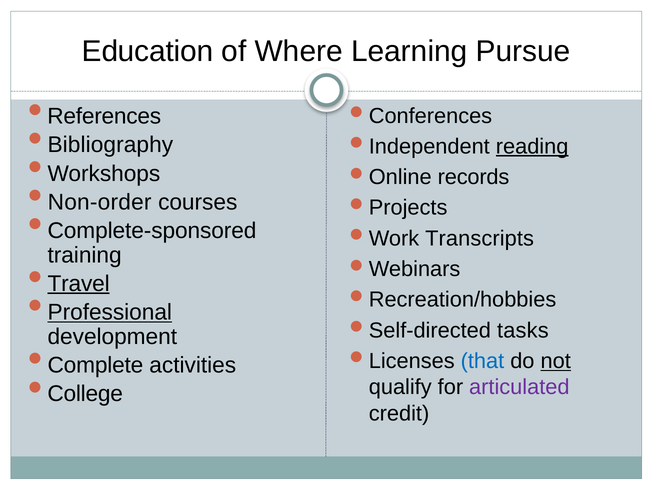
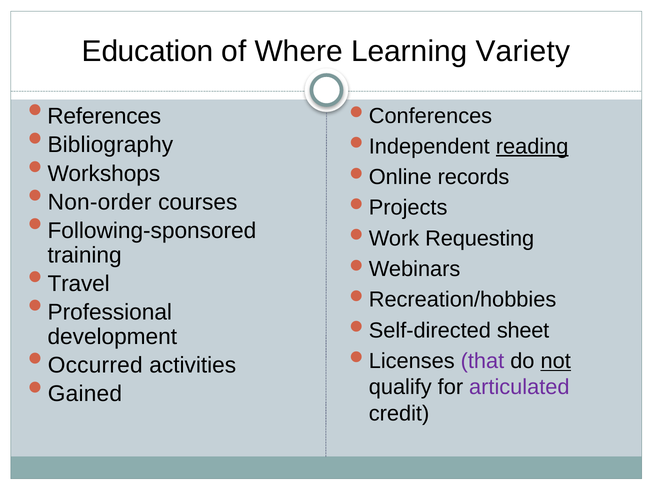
Pursue: Pursue -> Variety (523, 51)
Complete-sponsored: Complete-sponsored -> Following-sponsored (152, 231)
Transcripts: Transcripts -> Requesting (480, 238)
Travel underline: present -> none (79, 284)
Professional underline: present -> none (110, 312)
tasks: tasks -> sheet (523, 330)
that colour: blue -> purple (482, 361)
Complete: Complete -> Occurred (95, 365)
College: College -> Gained (85, 394)
